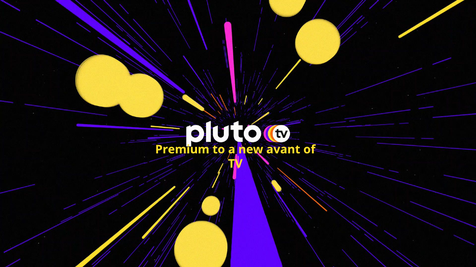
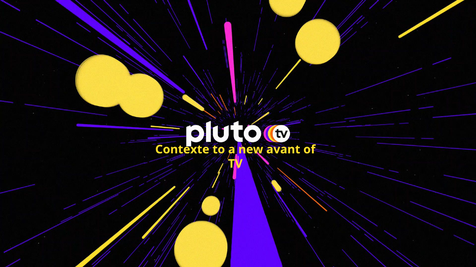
Premium: Premium -> Contexte (182, 150)
